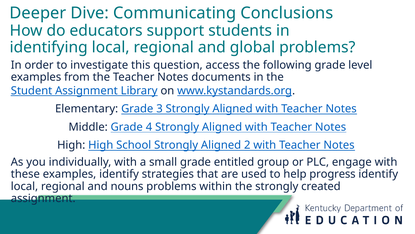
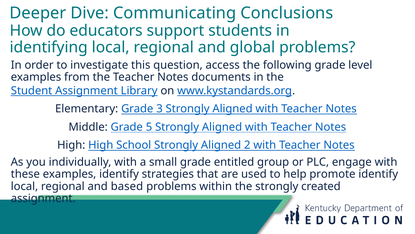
4: 4 -> 5 (149, 127)
progress: progress -> promote (332, 174)
nouns: nouns -> based (127, 186)
